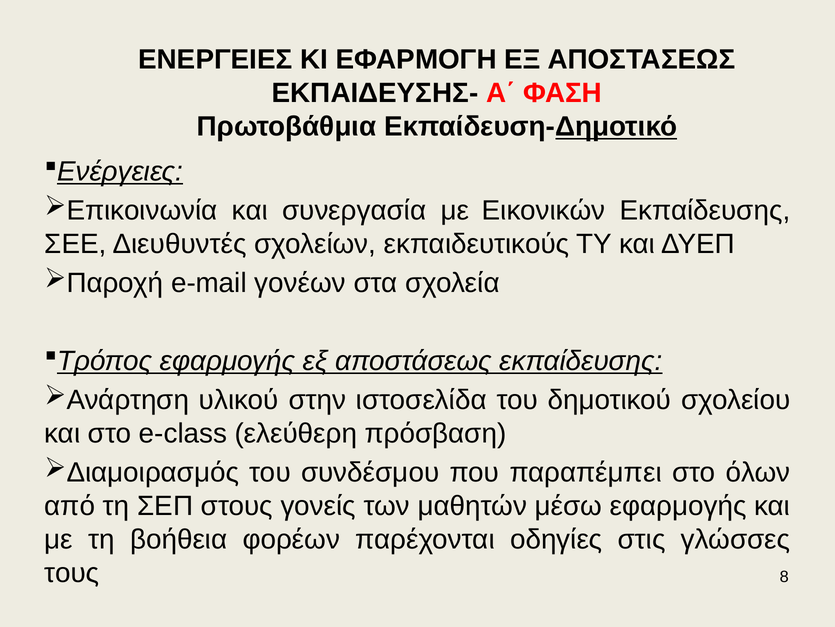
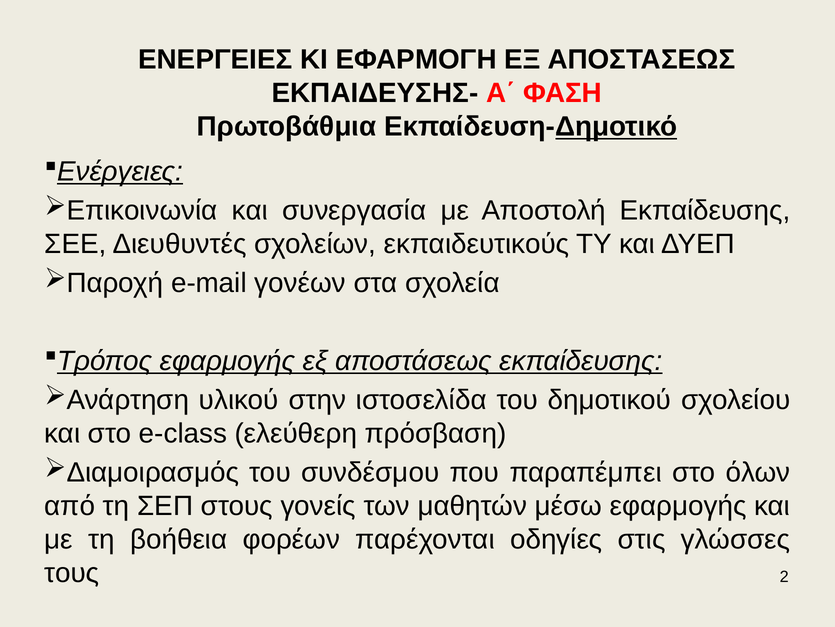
Εικονικών: Εικονικών -> Αποστολή (544, 211)
8: 8 -> 2 (784, 576)
